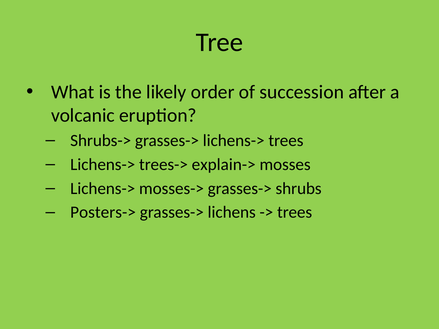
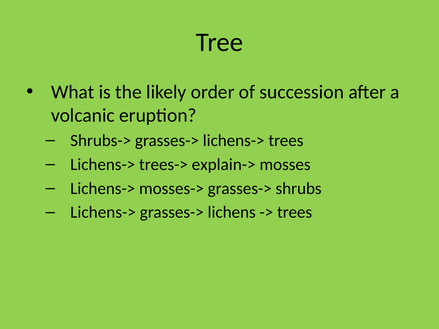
Posters->: Posters-> -> Lichens-> (103, 212)
